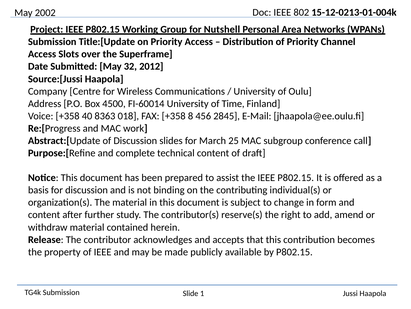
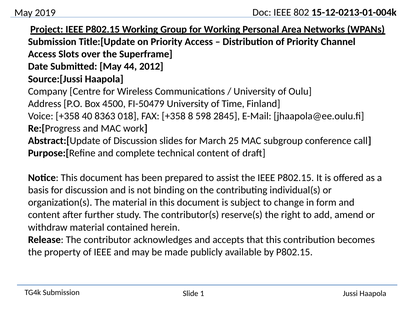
2002: 2002 -> 2019 (45, 13)
for Nutshell: Nutshell -> Working (222, 29)
32: 32 -> 44 (130, 66)
FI-60014: FI-60014 -> FI-50479 (146, 103)
456: 456 -> 598 (203, 116)
